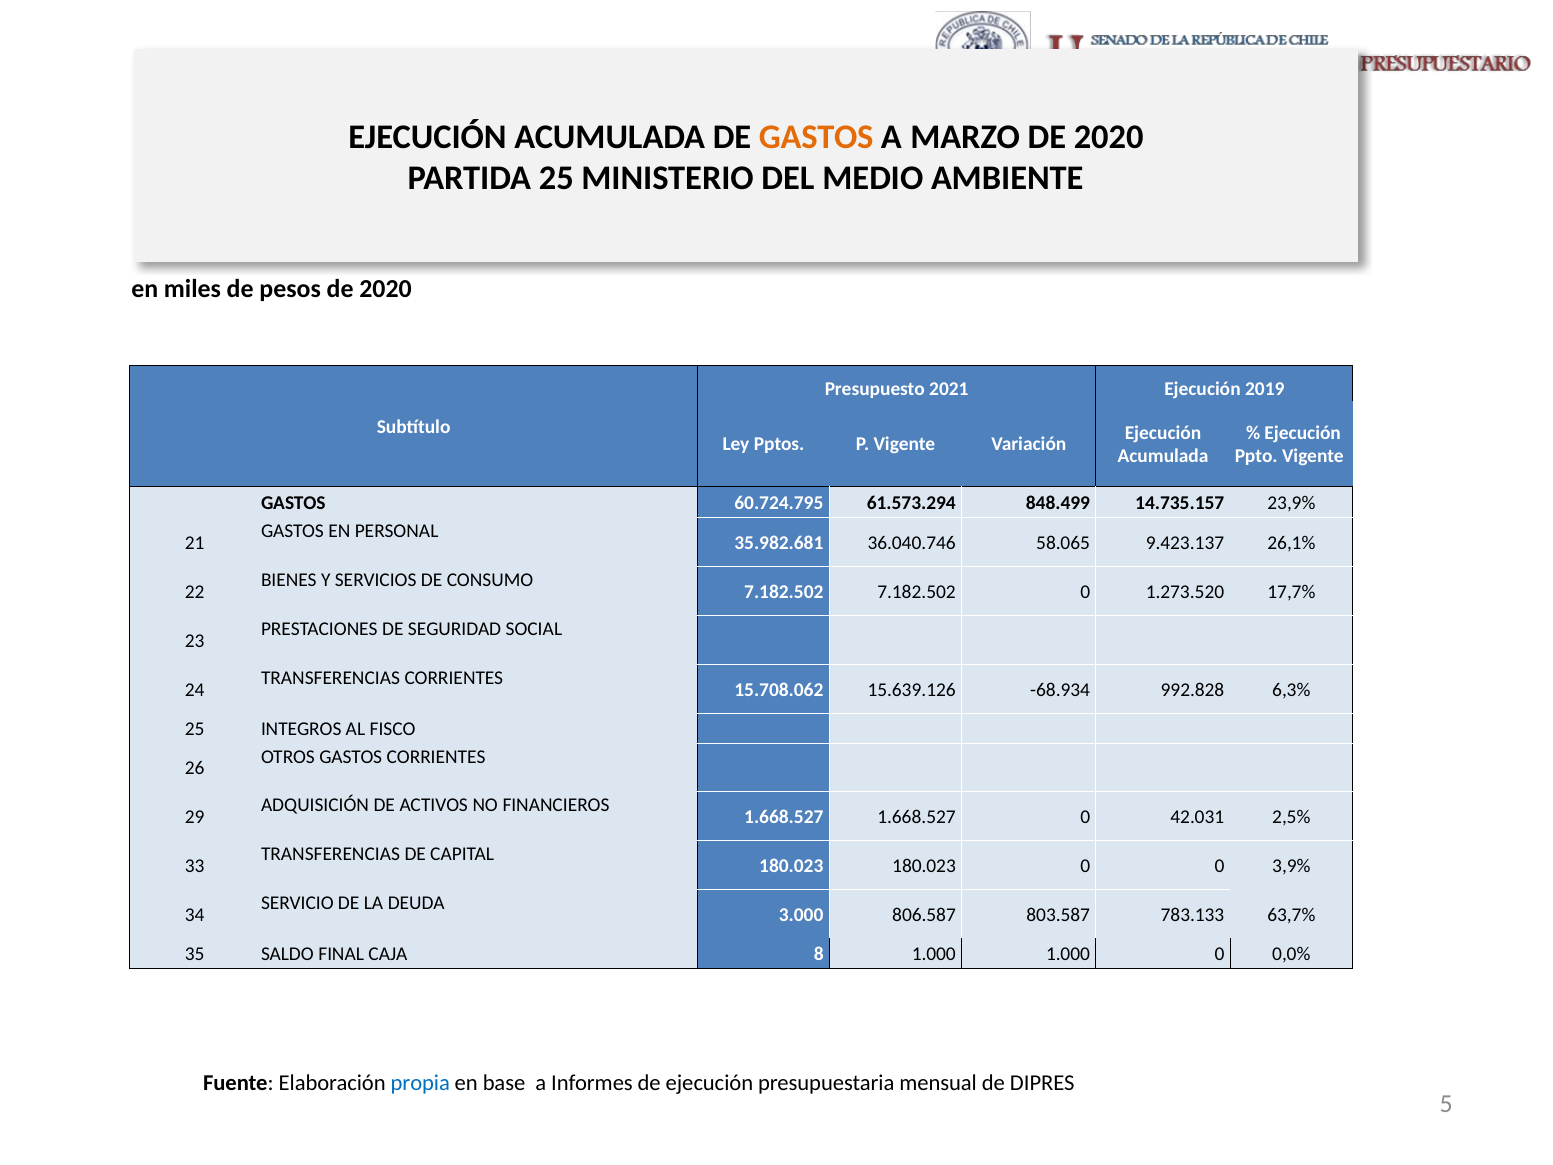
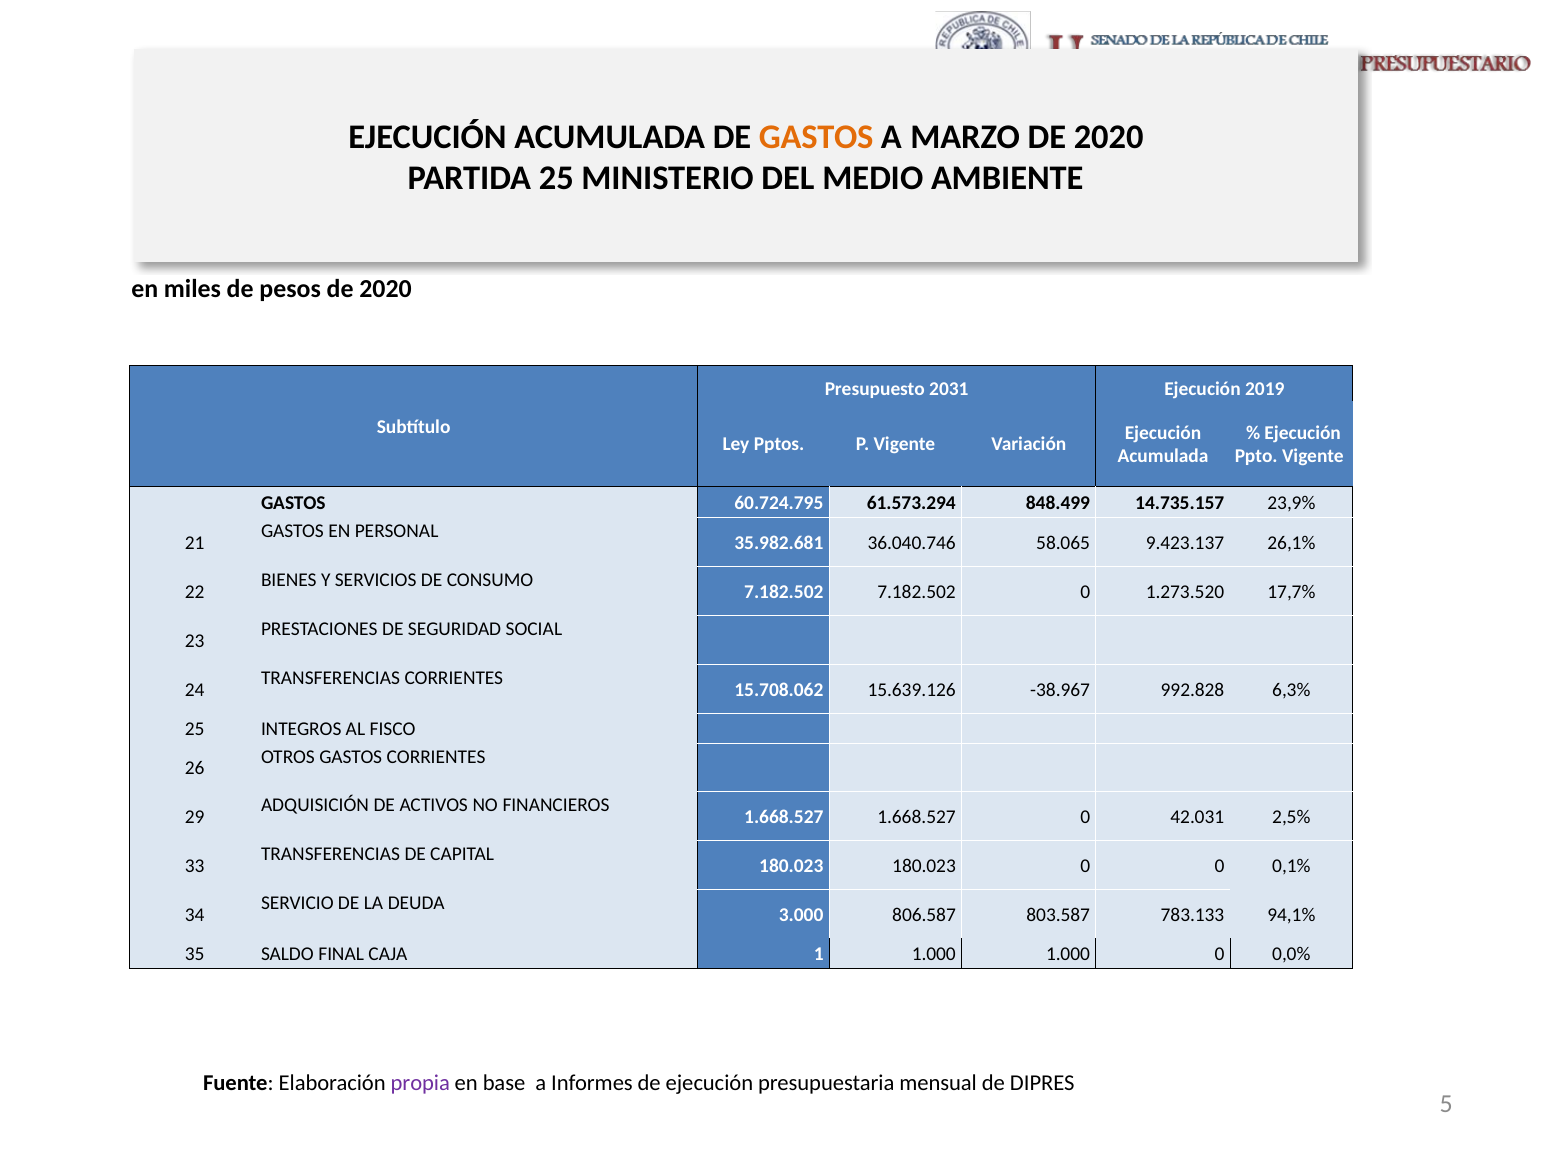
2021: 2021 -> 2031 (949, 389)
-68.934: -68.934 -> -38.967 (1060, 690)
3,9%: 3,9% -> 0,1% (1291, 866)
63,7%: 63,7% -> 94,1% (1291, 915)
8: 8 -> 1 (819, 954)
propia colour: blue -> purple (420, 1083)
